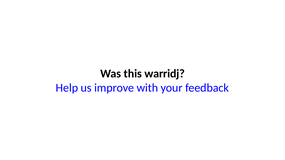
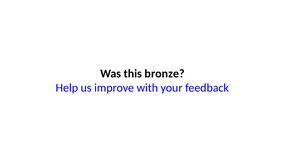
warridj: warridj -> bronze (165, 74)
